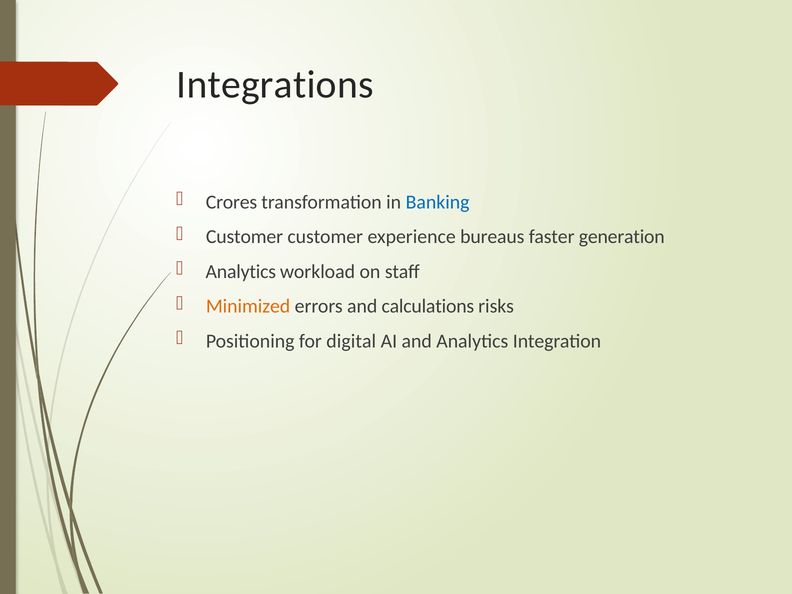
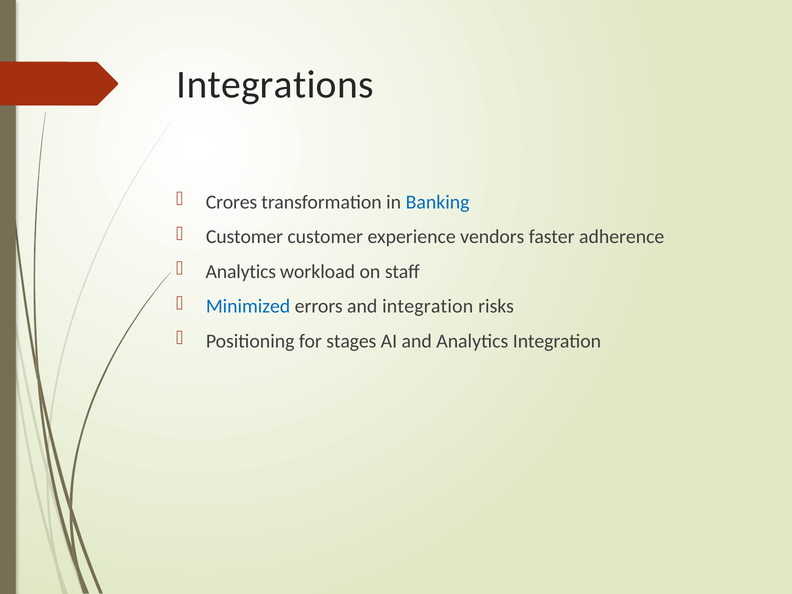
bureaus: bureaus -> vendors (492, 237)
generation: generation -> adherence (622, 237)
Minimized colour: orange -> blue (248, 306)
and calculations: calculations -> integration (428, 306)
digital: digital -> stages (351, 341)
